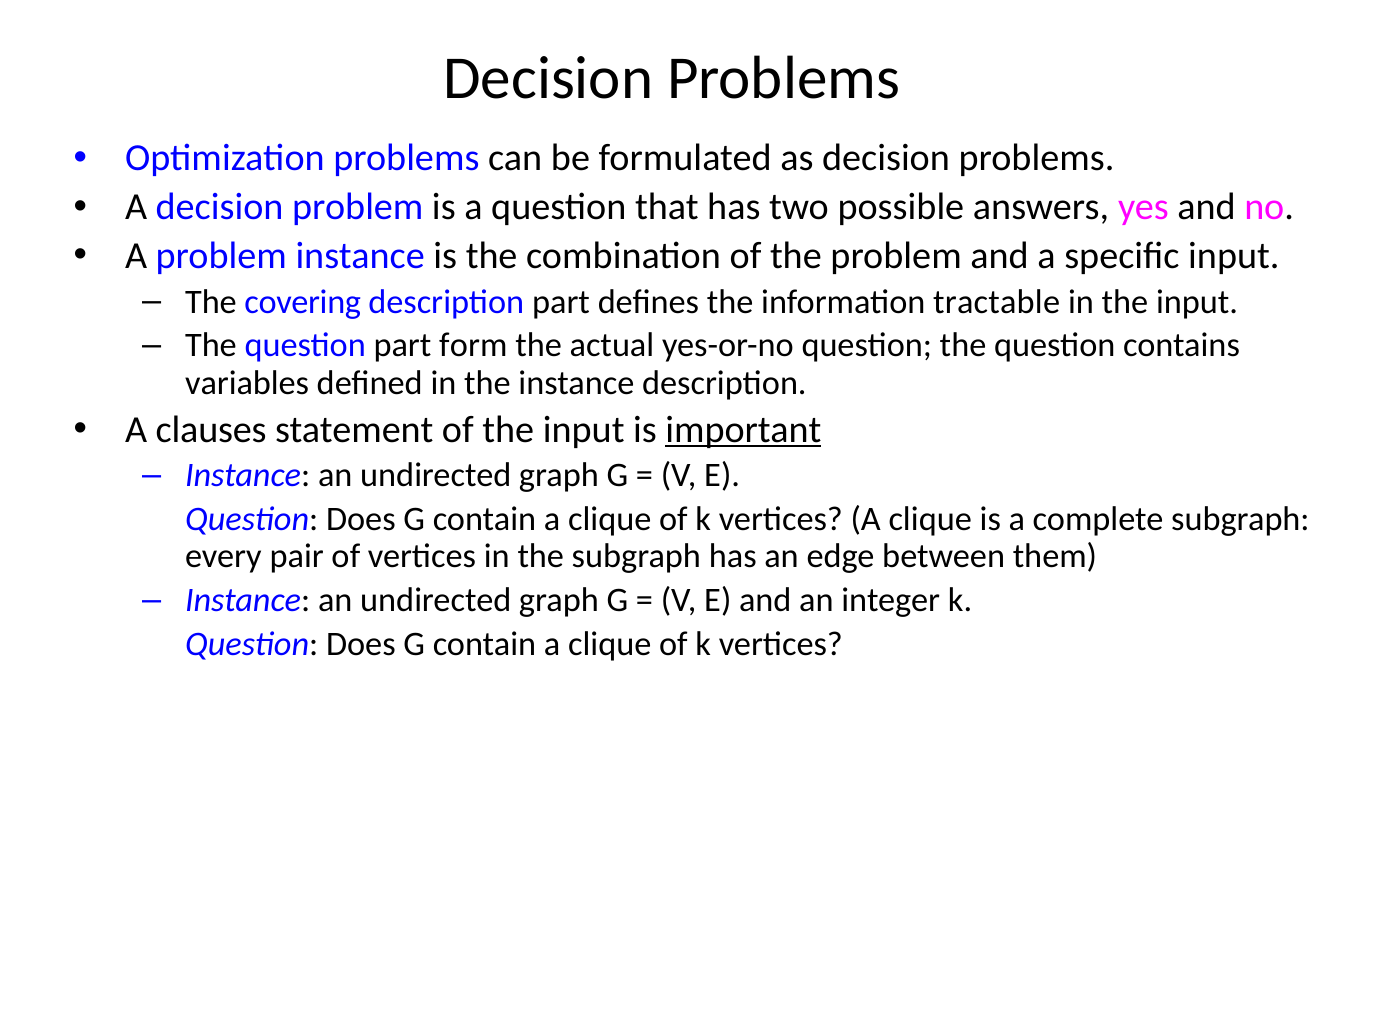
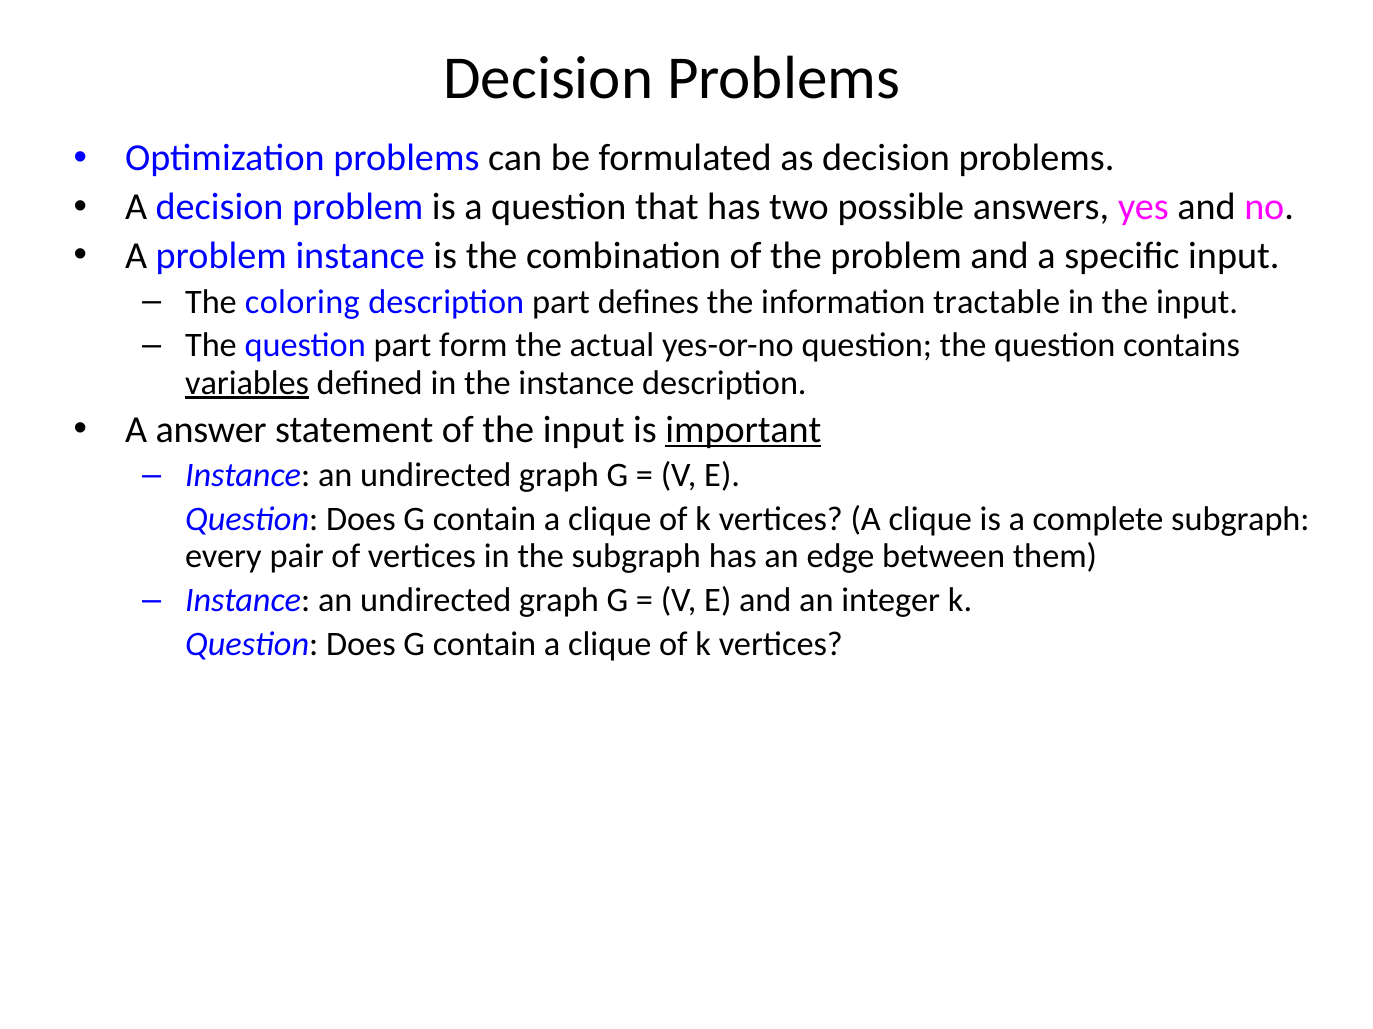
covering: covering -> coloring (302, 302)
variables underline: none -> present (247, 383)
clauses: clauses -> answer (211, 430)
